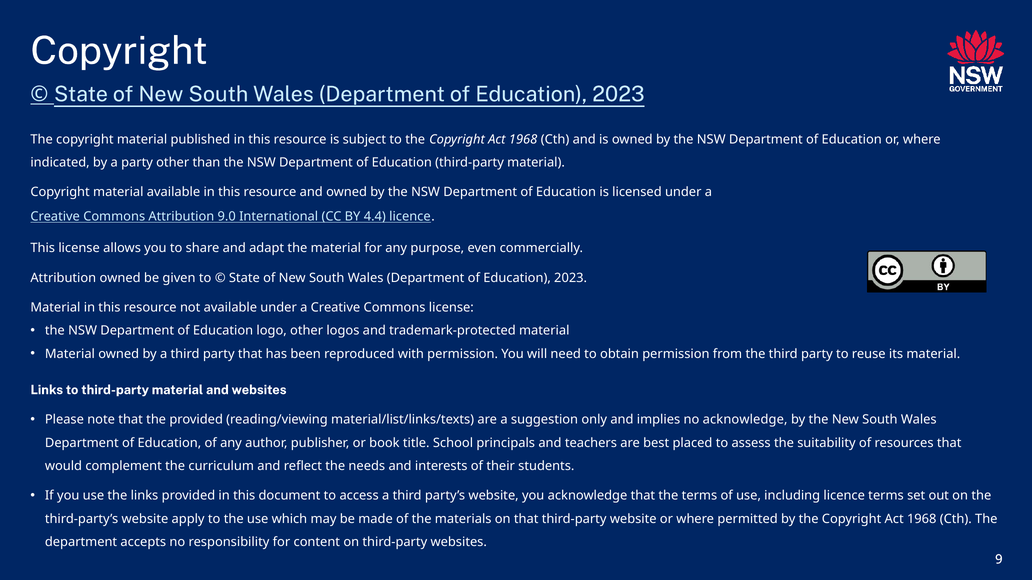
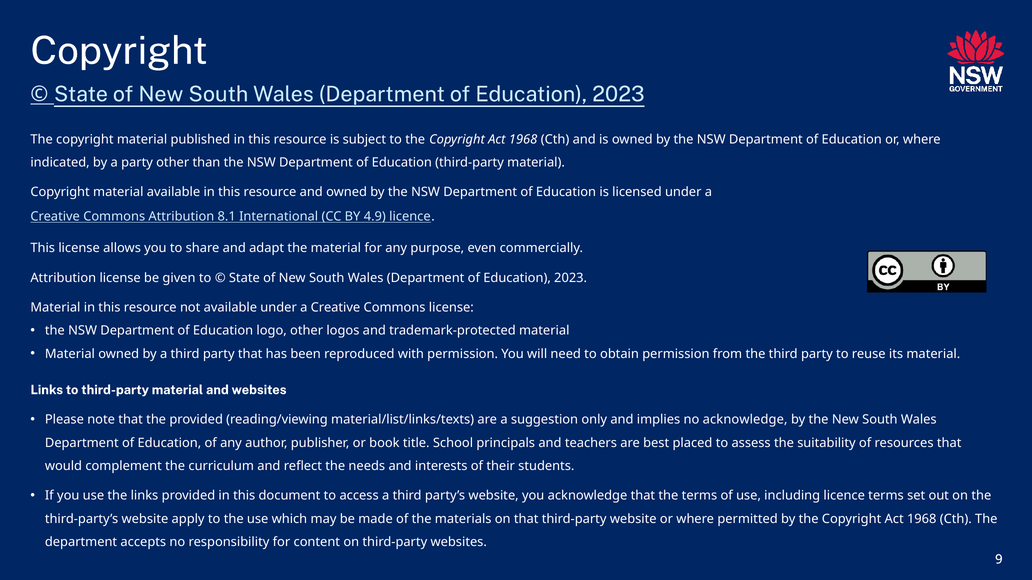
9.0: 9.0 -> 8.1 (227, 217)
4.4: 4.4 -> 4.9 (375, 217)
Attribution owned: owned -> license (120, 278)
